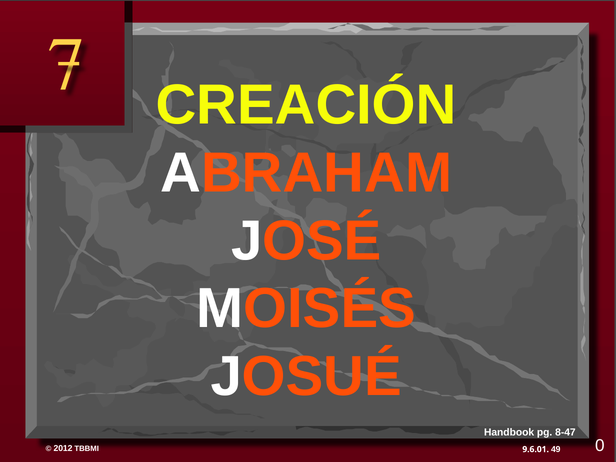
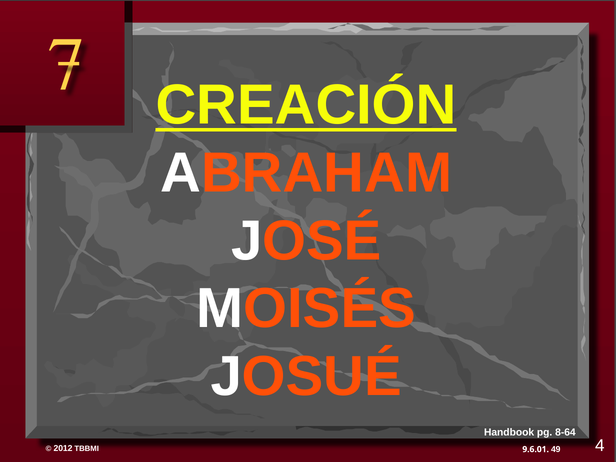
CREACIÓN underline: none -> present (306, 105)
8-47: 8-47 -> 8-64 (565, 432)
0: 0 -> 4 (600, 446)
